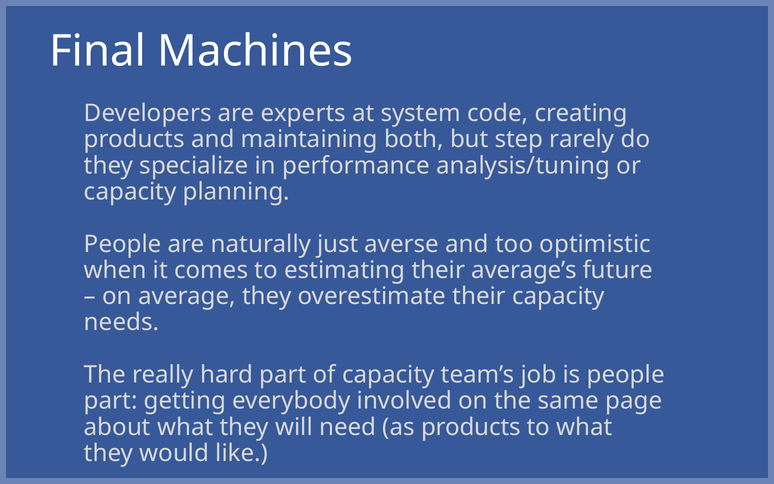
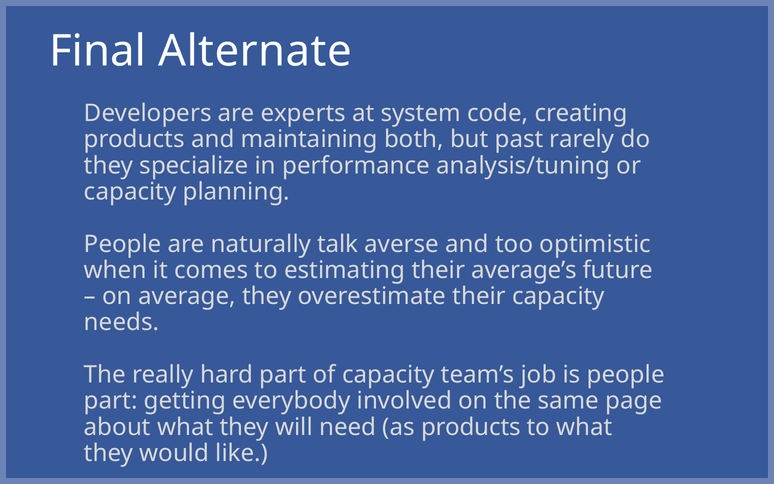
Machines: Machines -> Alternate (255, 51)
step: step -> past (519, 139)
just: just -> talk (338, 244)
